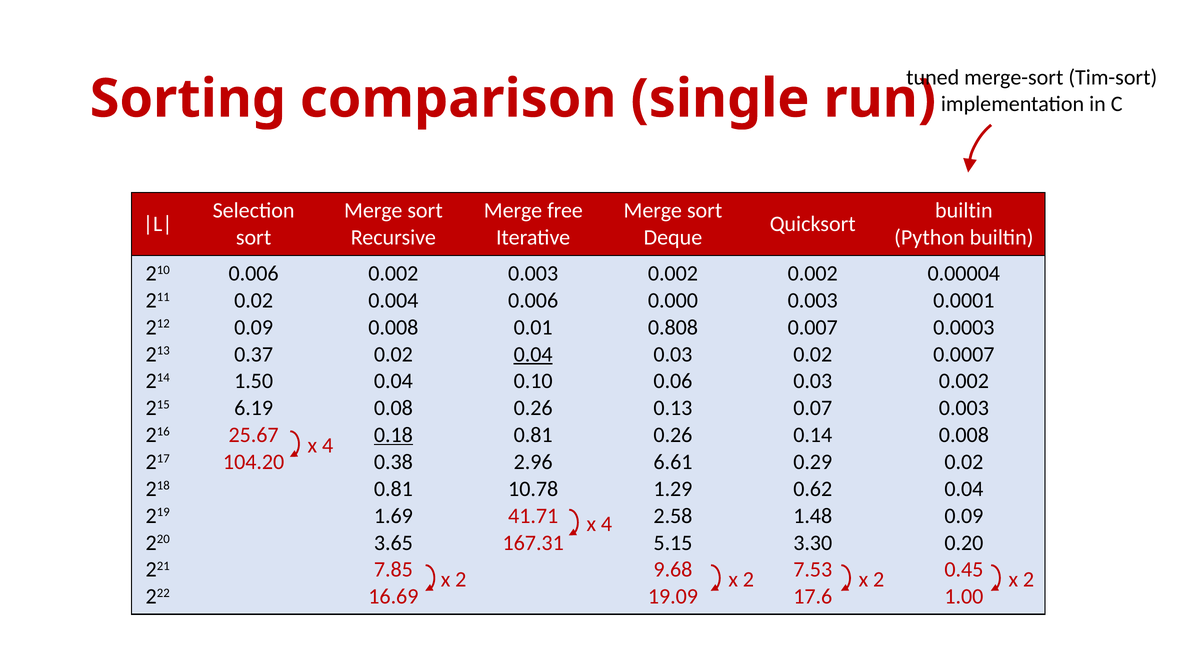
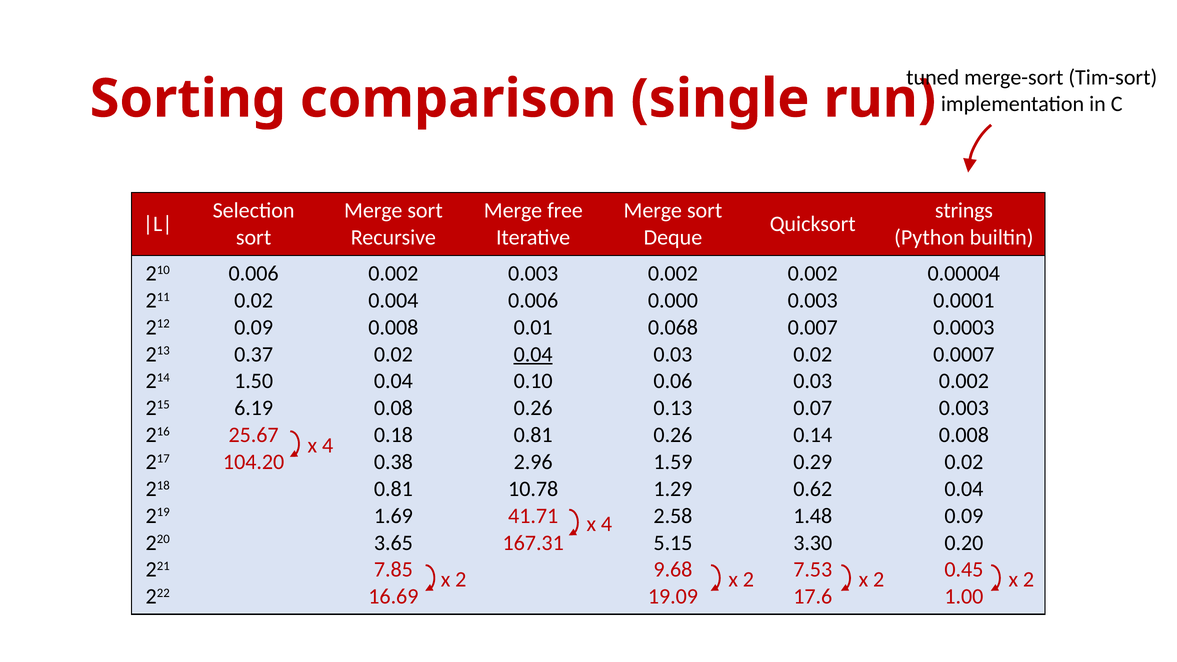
builtin: builtin -> strings (964, 211)
0.808: 0.808 -> 0.068 (673, 327)
0.18 underline: present -> none (393, 435)
6.61: 6.61 -> 1.59 (673, 462)
